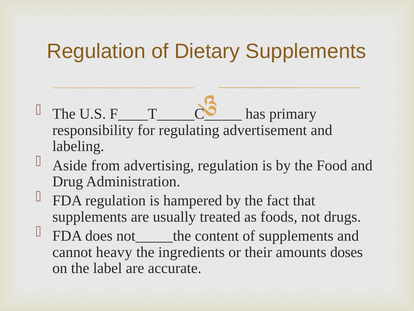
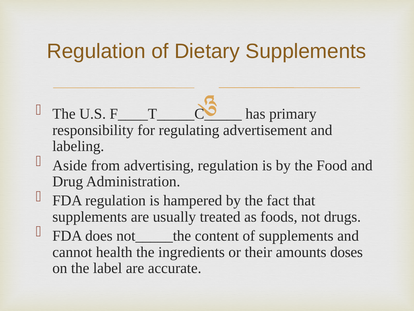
heavy: heavy -> health (114, 252)
